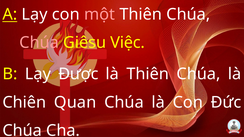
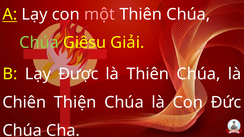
Chúa colour: pink -> light green (39, 43)
Việc: Việc -> Giải (127, 43)
Quan: Quan -> Thiện (75, 102)
